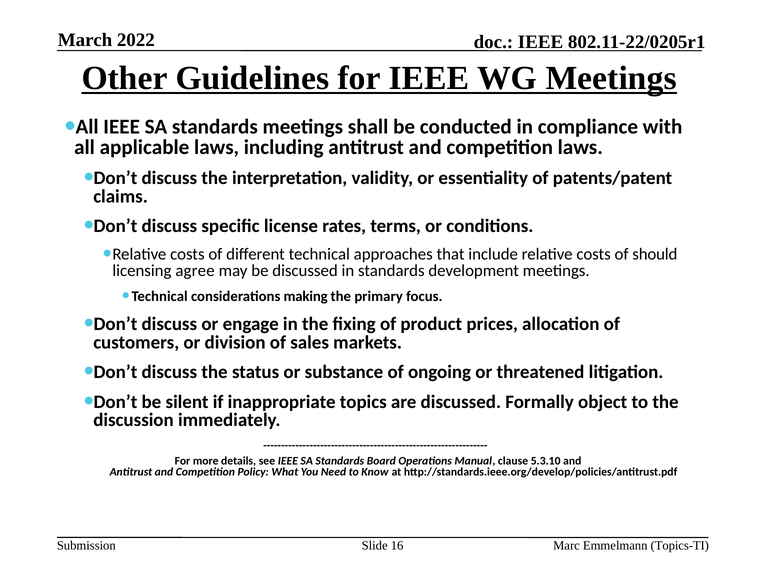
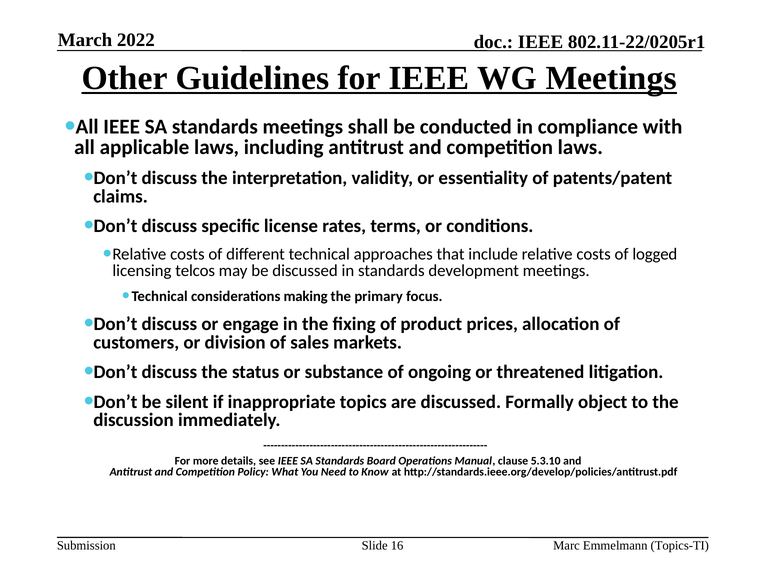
should: should -> logged (655, 255)
agree: agree -> telcos (195, 271)
